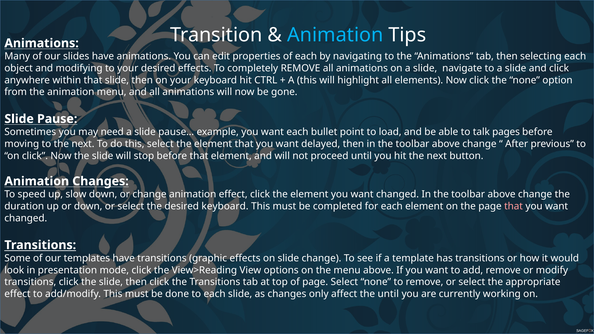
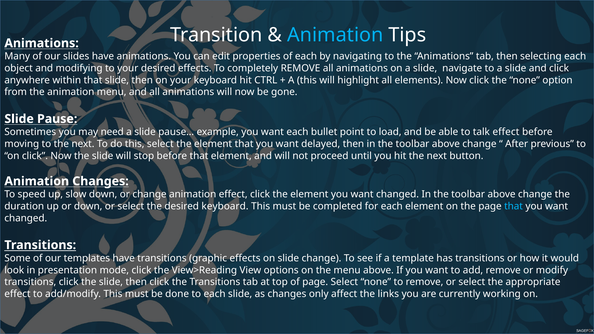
talk pages: pages -> effect (506, 132)
that colour: pink -> light blue (514, 206)
the until: until -> links (388, 294)
